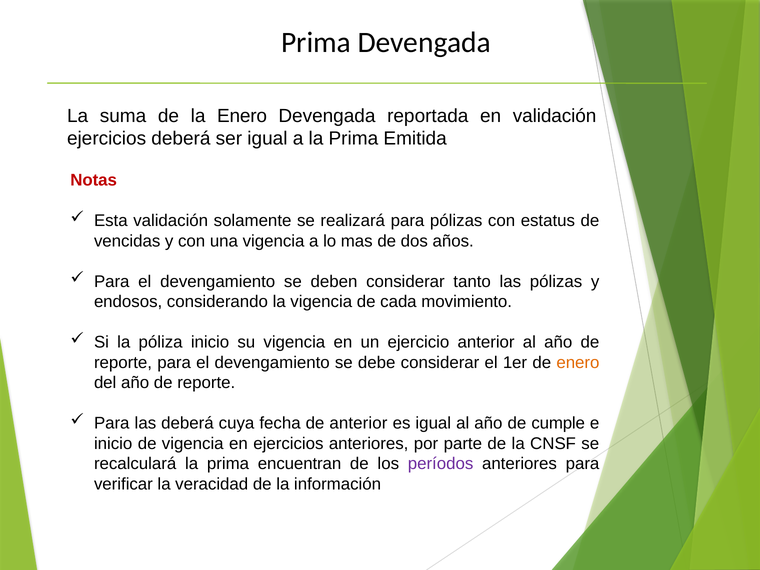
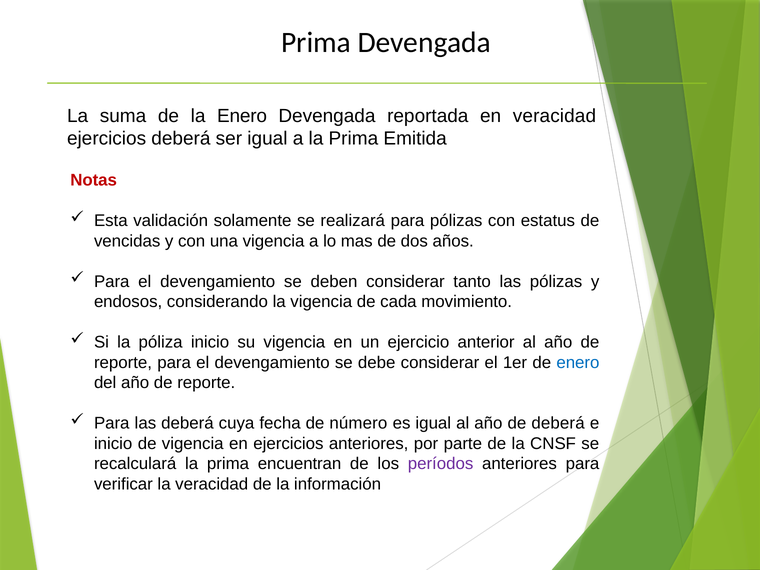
en validación: validación -> veracidad (554, 116)
enero colour: orange -> blue (578, 363)
de anterior: anterior -> número (358, 423)
de cumple: cumple -> deberá (558, 423)
